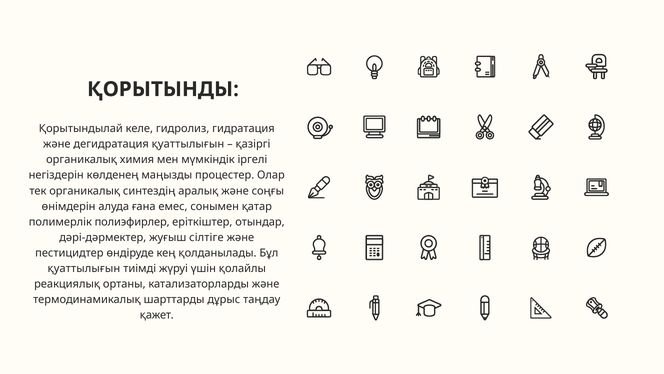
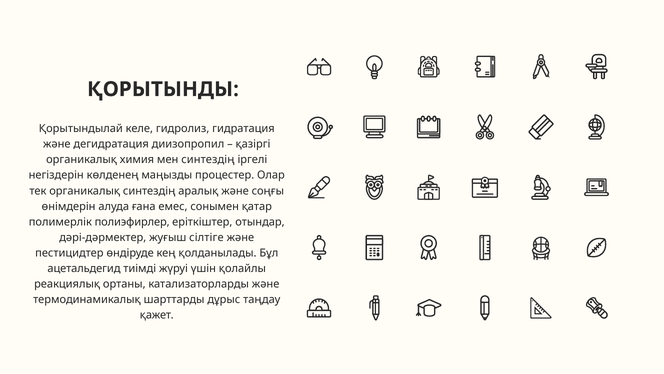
дегидратация қуаттылығын: қуаттылығын -> диизопропил (188, 144)
мен мүмкіндік: мүмкіндік -> синтездің (208, 160)
қуаттылығын: қуаттылығын -> ацетальдегид (84, 268)
